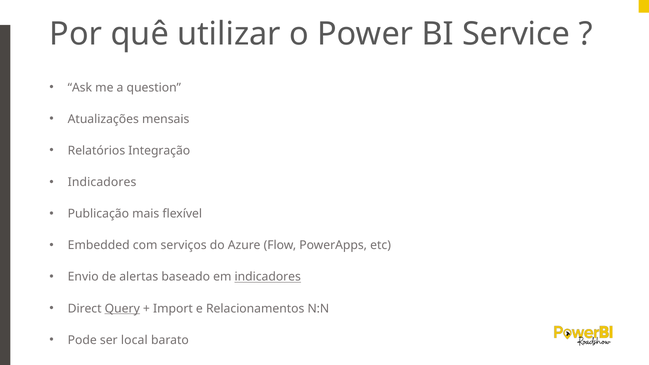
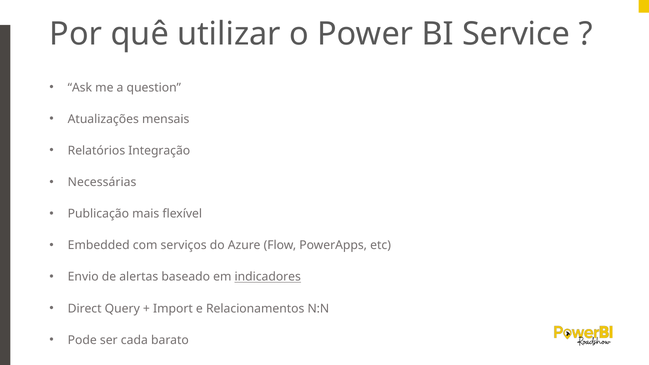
Indicadores: Indicadores -> Necessárias (102, 182)
Query underline: present -> none (122, 309)
local: local -> cada (134, 340)
